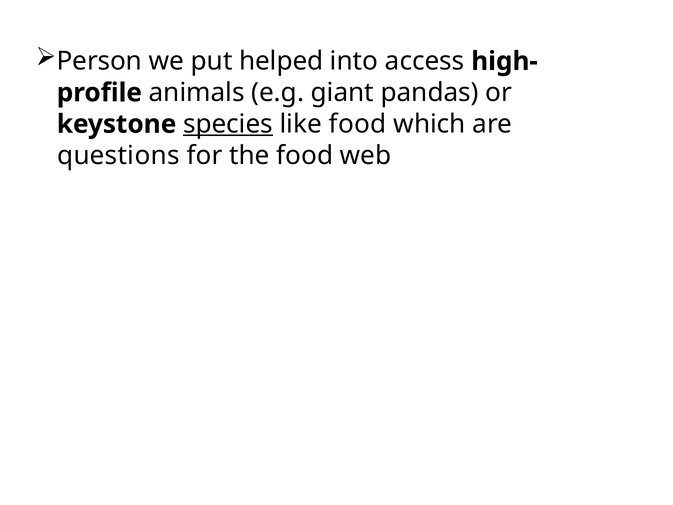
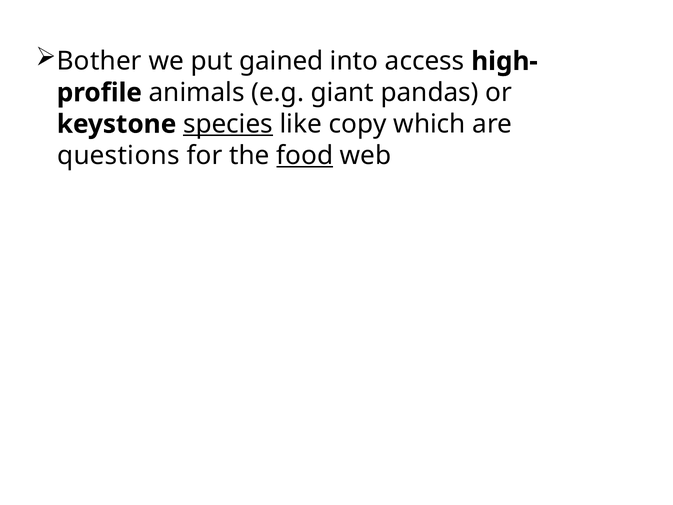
Person: Person -> Bother (99, 61)
helped: helped -> gained (281, 61)
like food: food -> copy (358, 124)
food underline: none -> present (305, 155)
